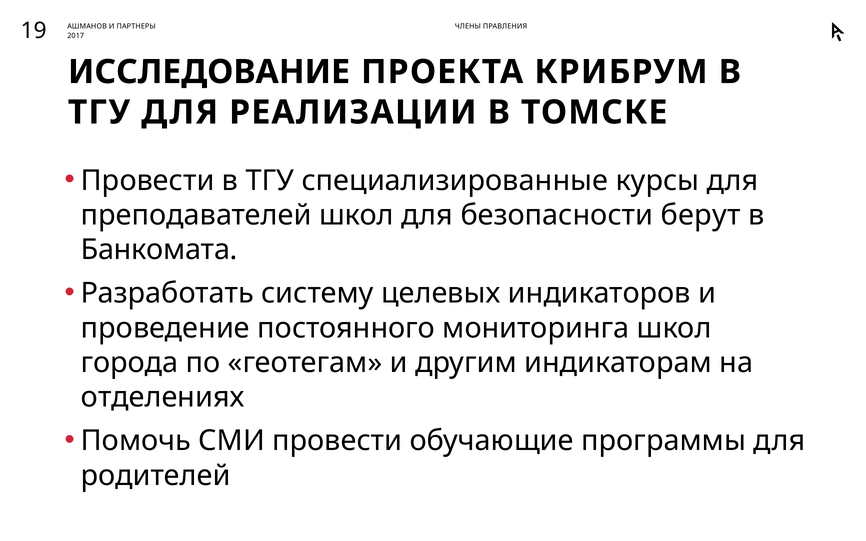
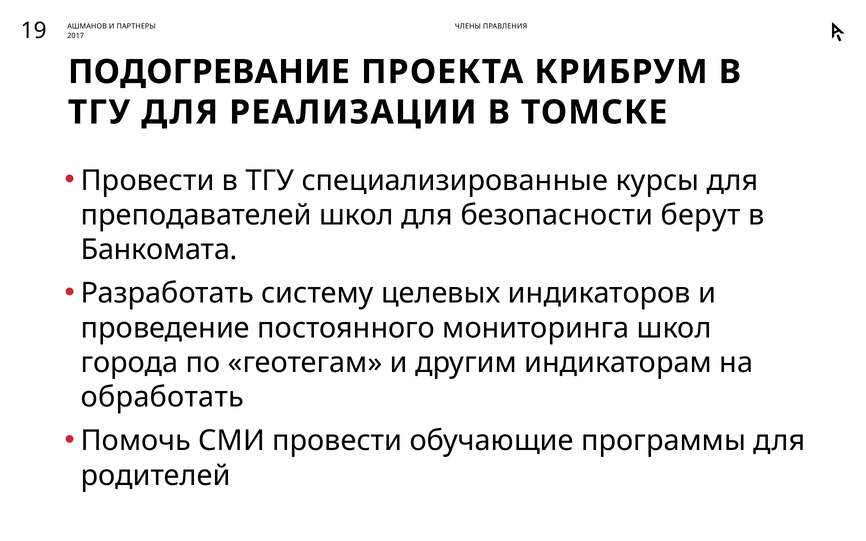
ИССЛЕДОВАНИЕ: ИССЛЕДОВАНИЕ -> ПОДОГРЕВАНИЕ (209, 72)
отделениях: отделениях -> обработать (163, 397)
